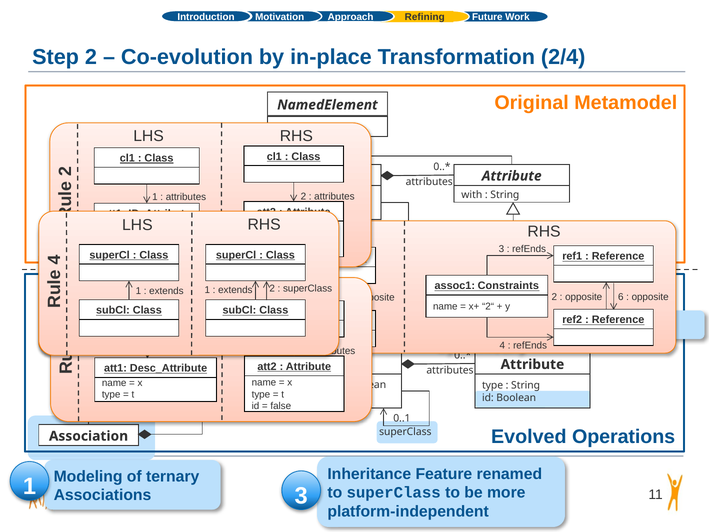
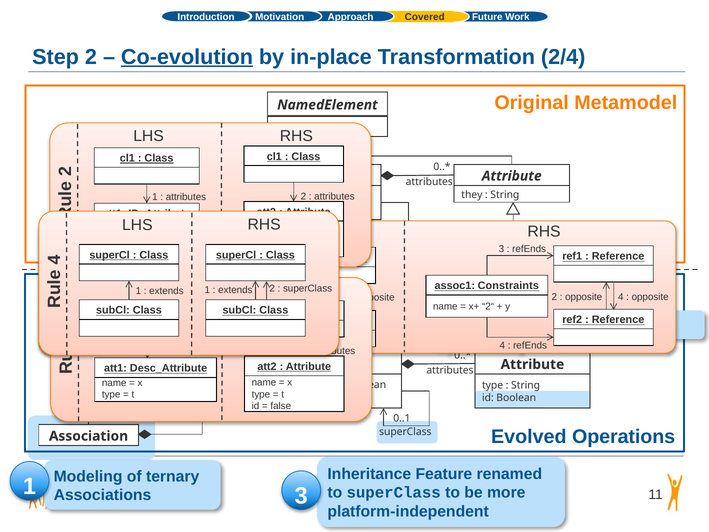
Refining: Refining -> Covered (425, 17)
Co-evolution underline: none -> present (187, 57)
with: with -> they (472, 195)
opposite 6: 6 -> 4 (621, 297)
